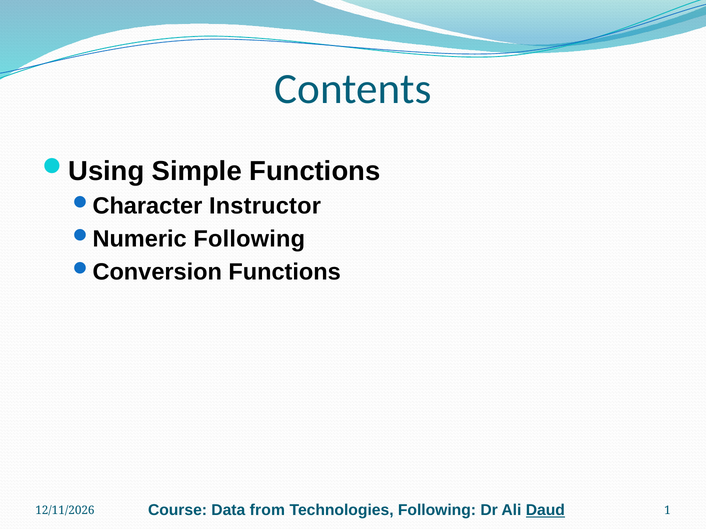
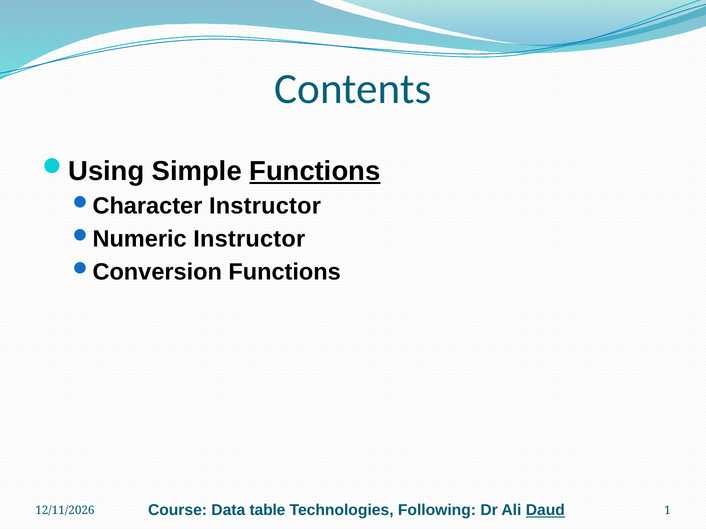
Functions underline: none -> present (315, 171)
Following: Following -> Instructor (249, 239)
from: from -> table (267, 511)
